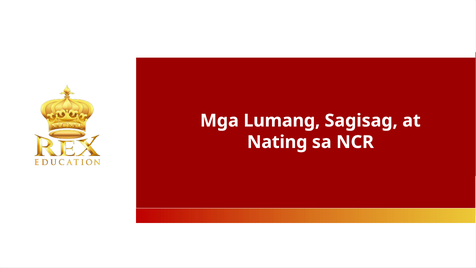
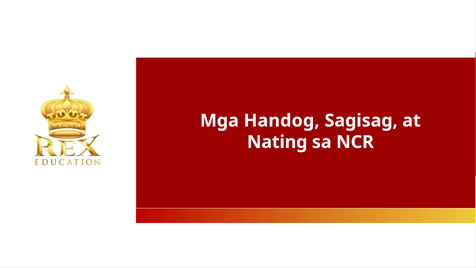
Lumang: Lumang -> Handog (282, 121)
